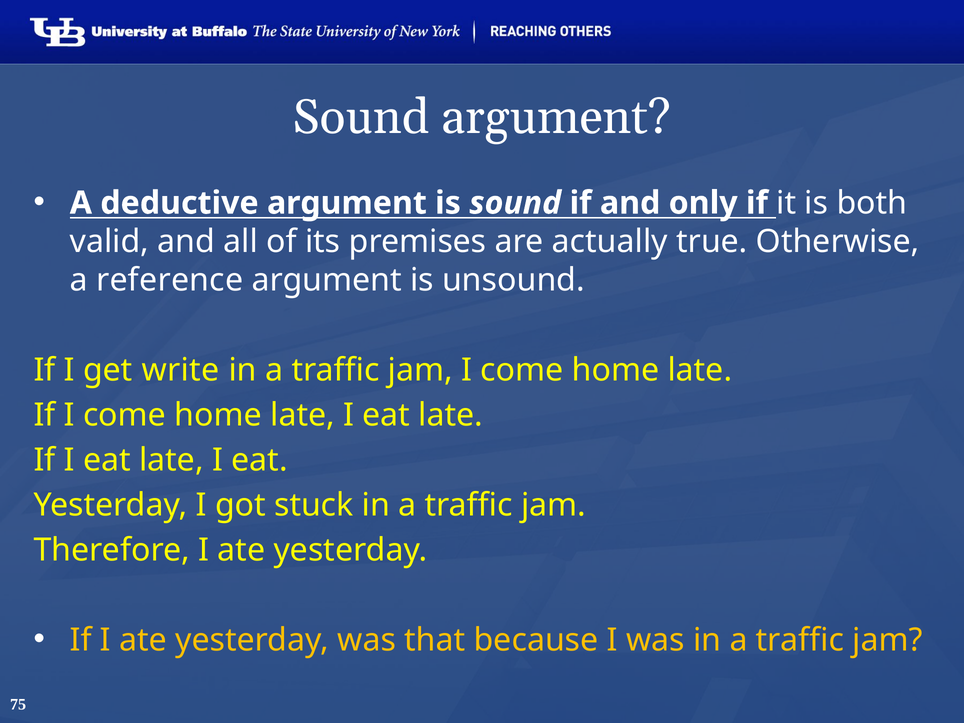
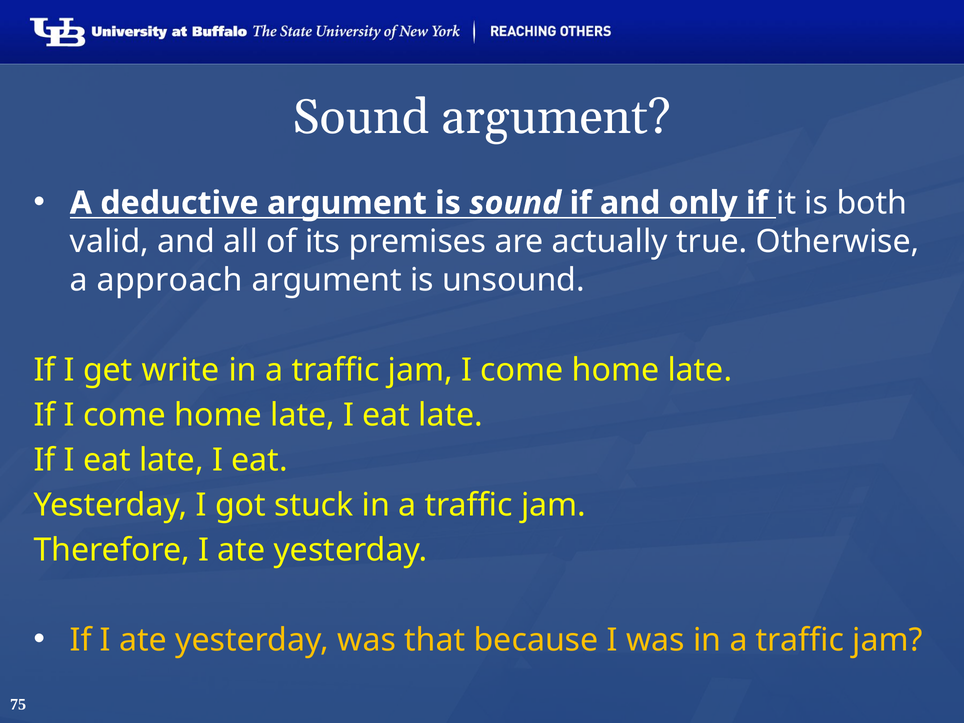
reference: reference -> approach (170, 280)
